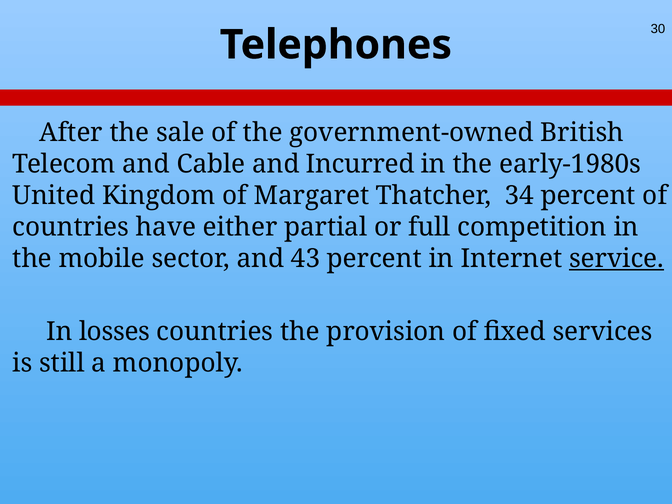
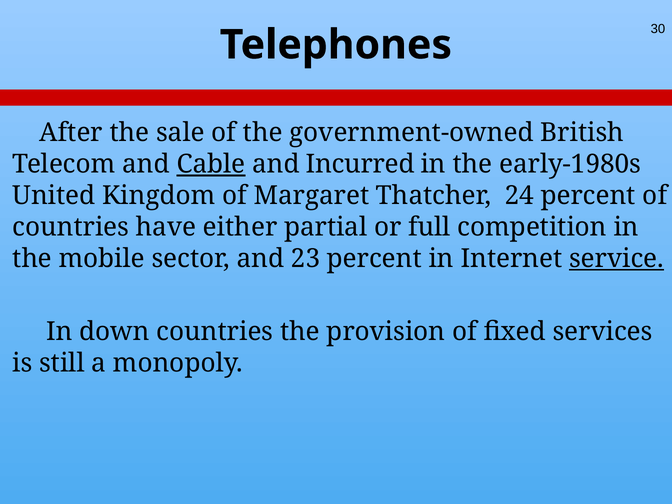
Cable underline: none -> present (211, 164)
34: 34 -> 24 (519, 196)
43: 43 -> 23 (306, 258)
losses: losses -> down (115, 332)
